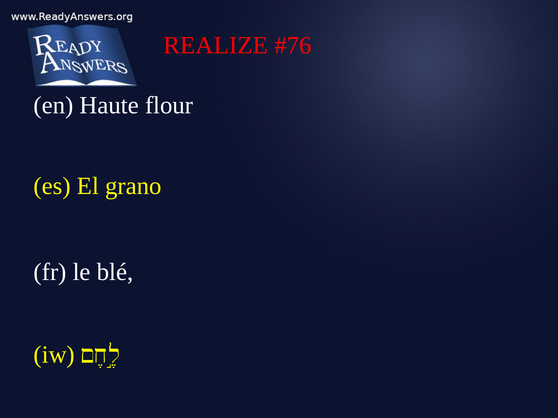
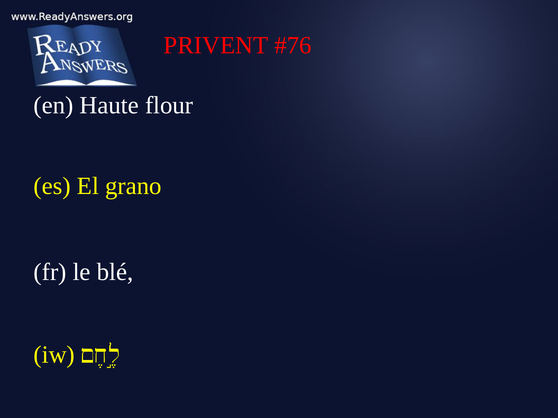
REALIZE: REALIZE -> PRIVENT (216, 45)
